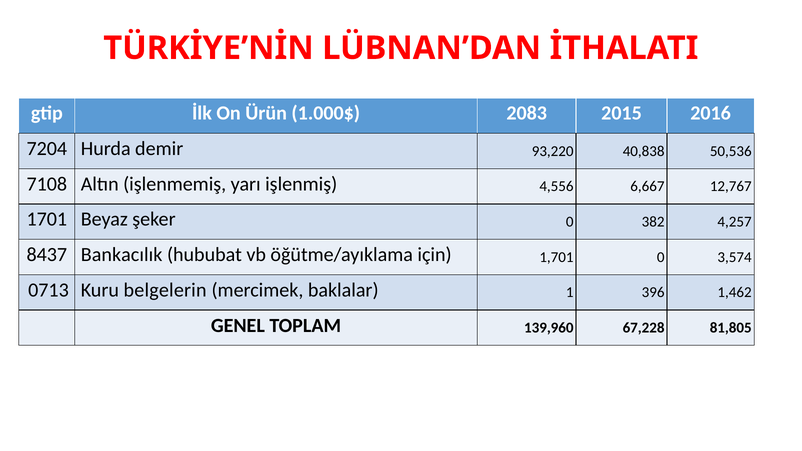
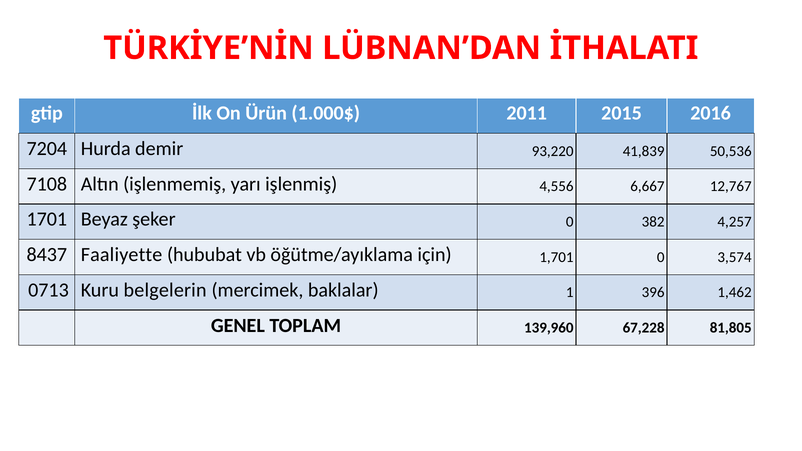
2083: 2083 -> 2011 (527, 113)
40,838: 40,838 -> 41,839 (644, 151)
Bankacılık: Bankacılık -> Faaliyette (122, 255)
